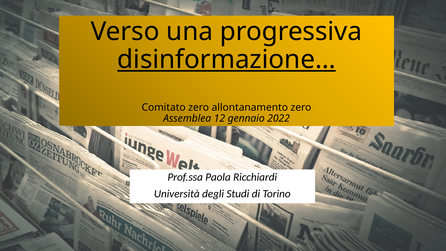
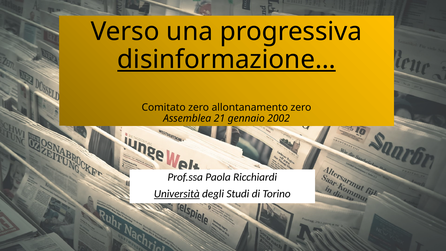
12: 12 -> 21 (219, 118)
2022: 2022 -> 2002 (279, 118)
Università underline: none -> present (177, 194)
